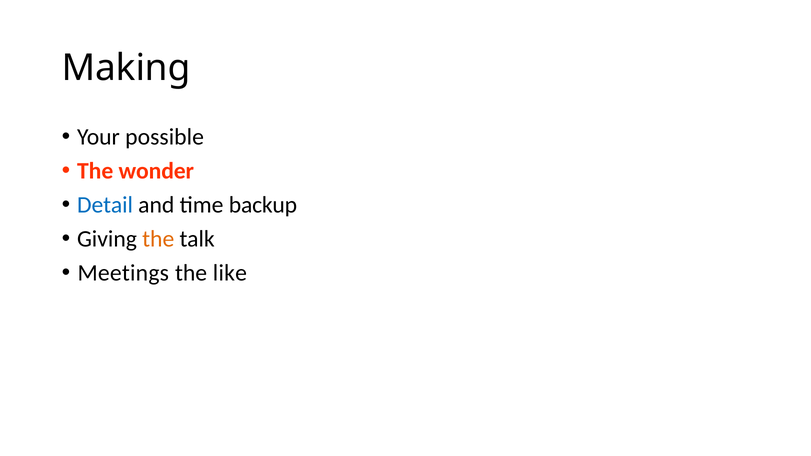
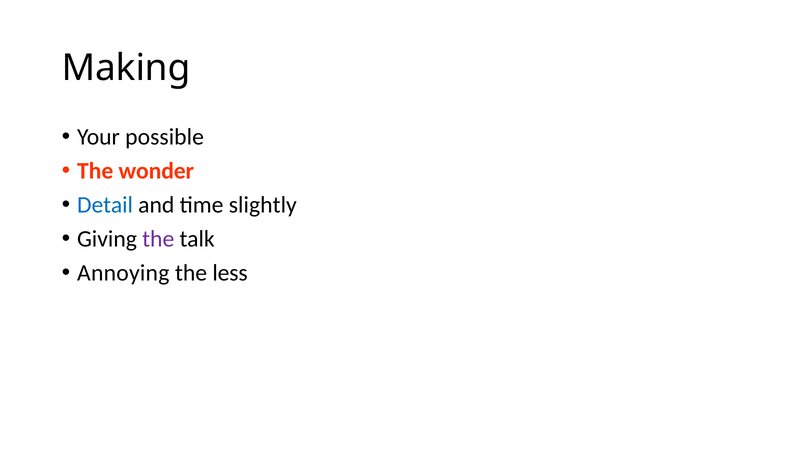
backup: backup -> slightly (263, 205)
the colour: orange -> purple (158, 239)
Meetings: Meetings -> Annoying (123, 273)
like: like -> less (230, 273)
